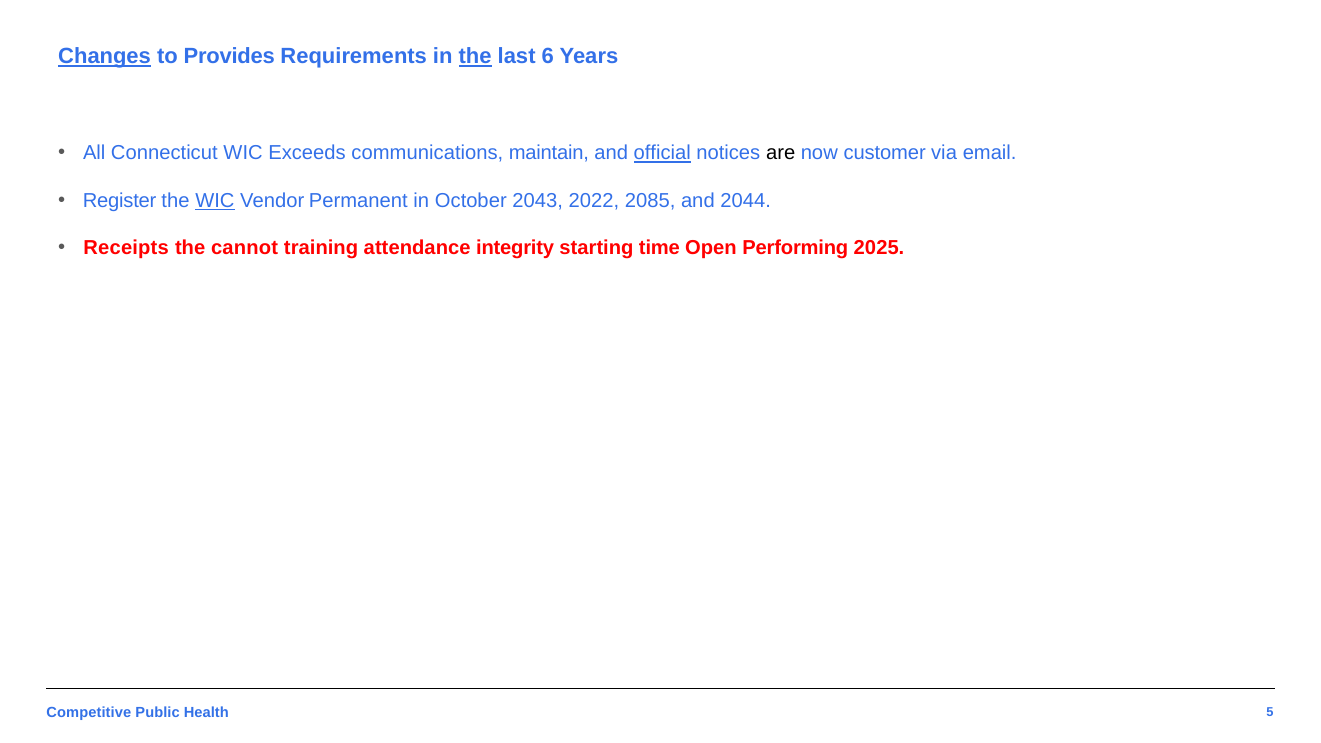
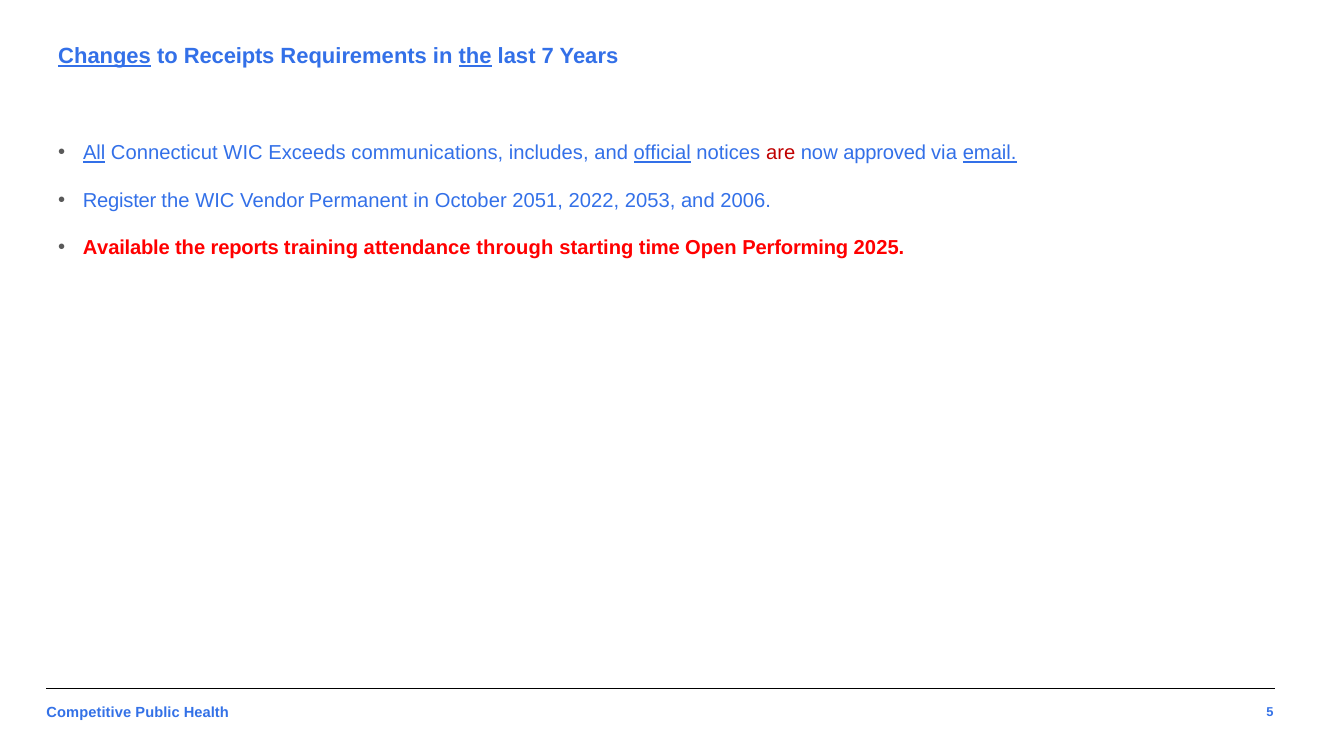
Provides: Provides -> Receipts (229, 57)
6: 6 -> 7 (548, 57)
All underline: none -> present (94, 153)
maintain: maintain -> includes (549, 153)
are colour: black -> red (781, 153)
customer: customer -> approved (885, 153)
email underline: none -> present (990, 153)
WIC underline: present -> none (215, 201)
2043: 2043 -> 2051 (538, 201)
2085: 2085 -> 2053 (650, 201)
2044: 2044 -> 2006 (746, 201)
Receipts: Receipts -> Available (126, 248)
cannot: cannot -> reports (245, 248)
integrity: integrity -> through (515, 248)
